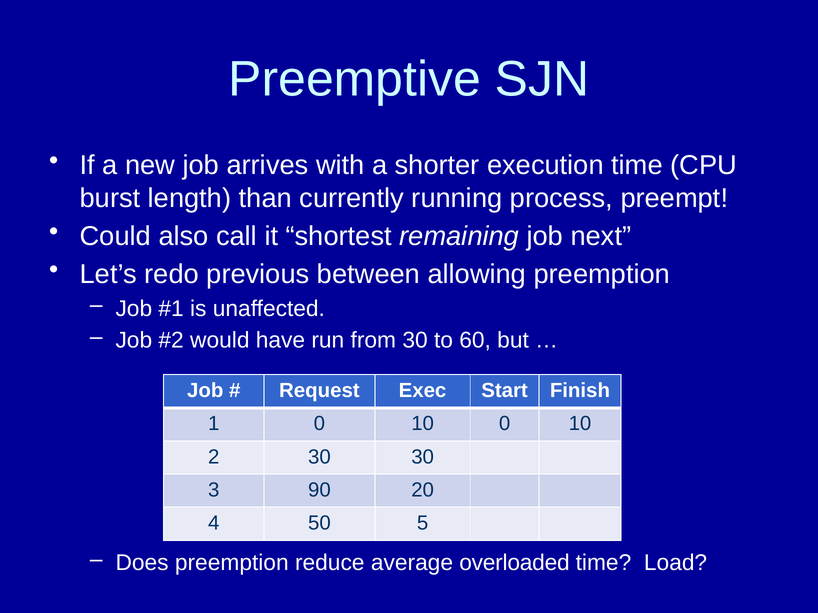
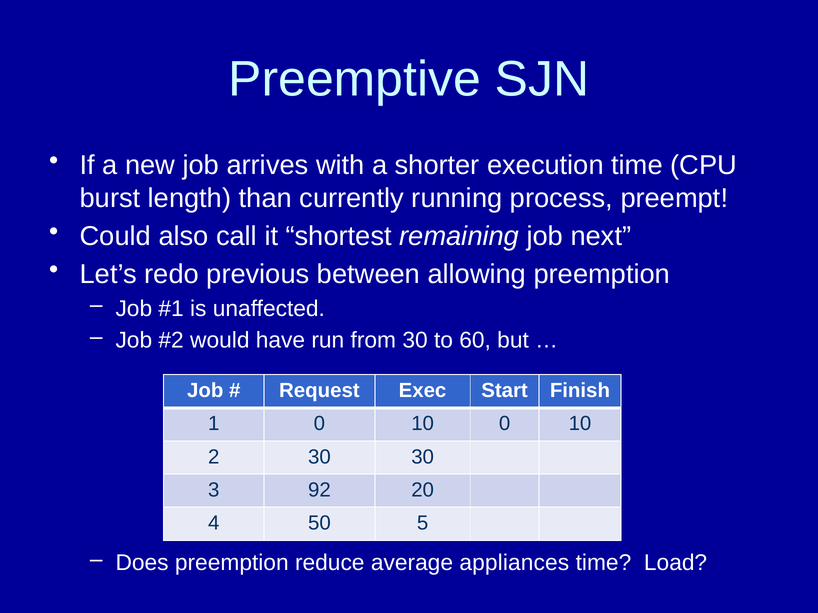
90: 90 -> 92 (319, 490)
overloaded: overloaded -> appliances (514, 563)
